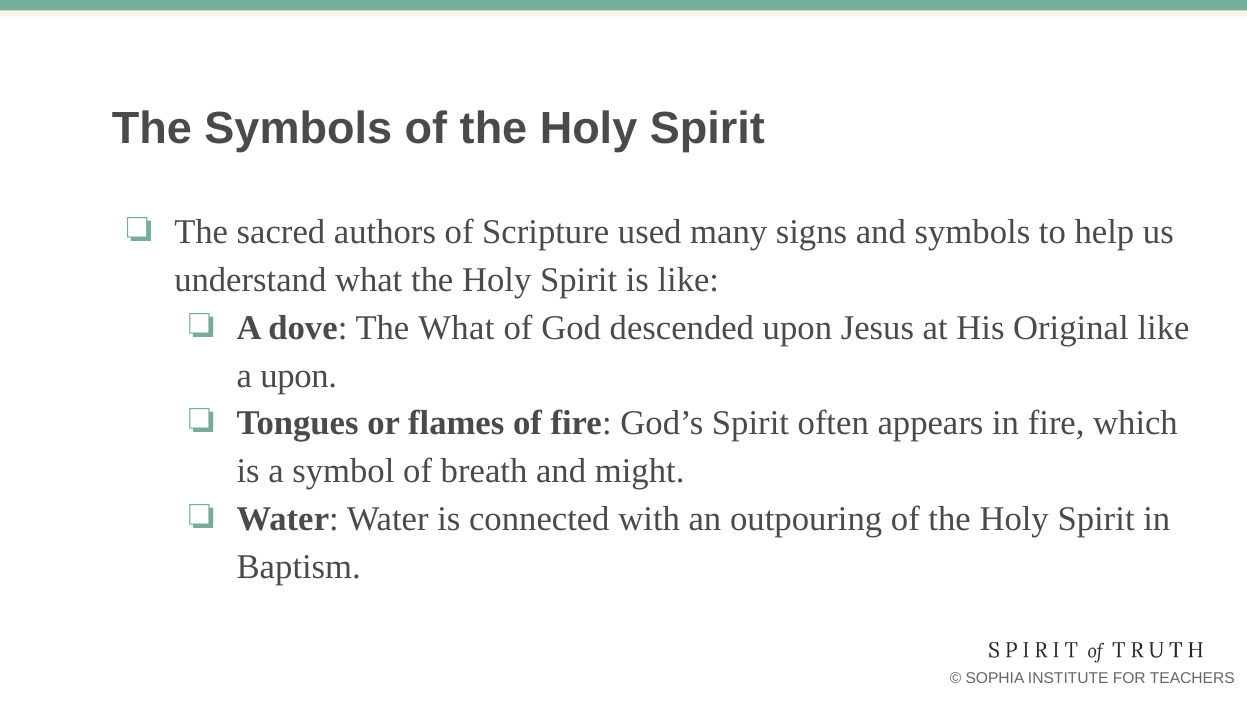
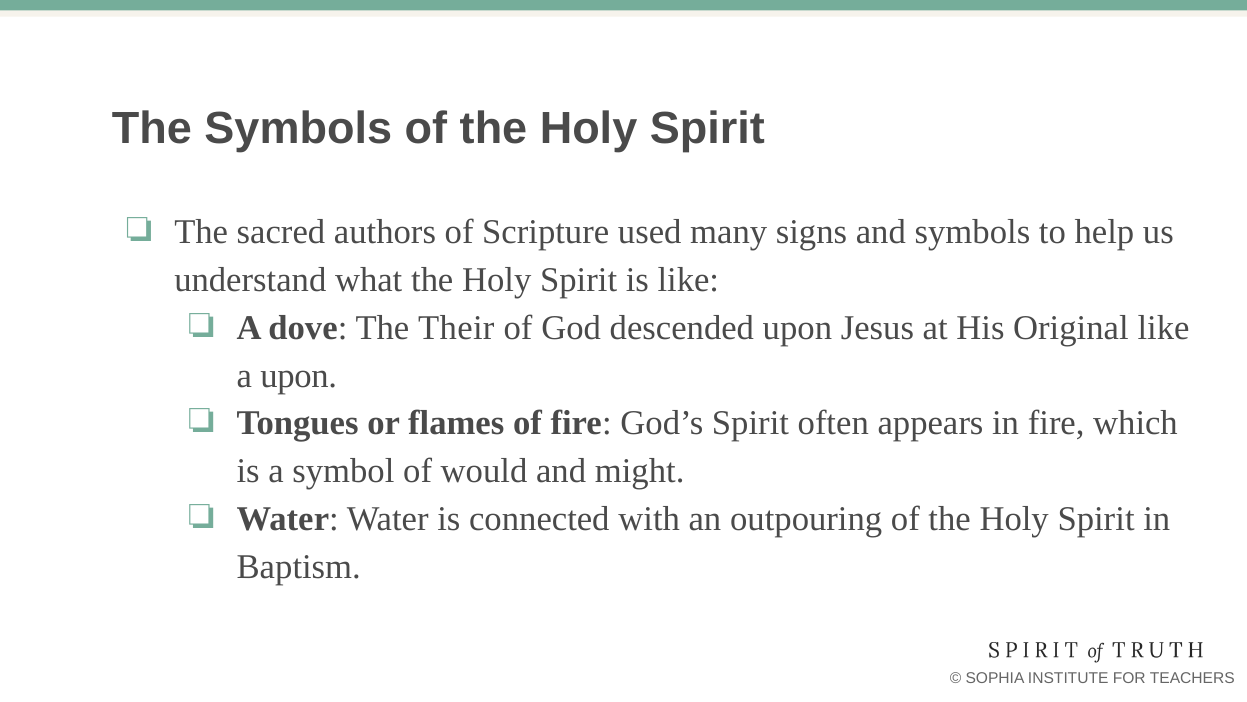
The What: What -> Their (456, 328)
breath: breath -> would (484, 471)
